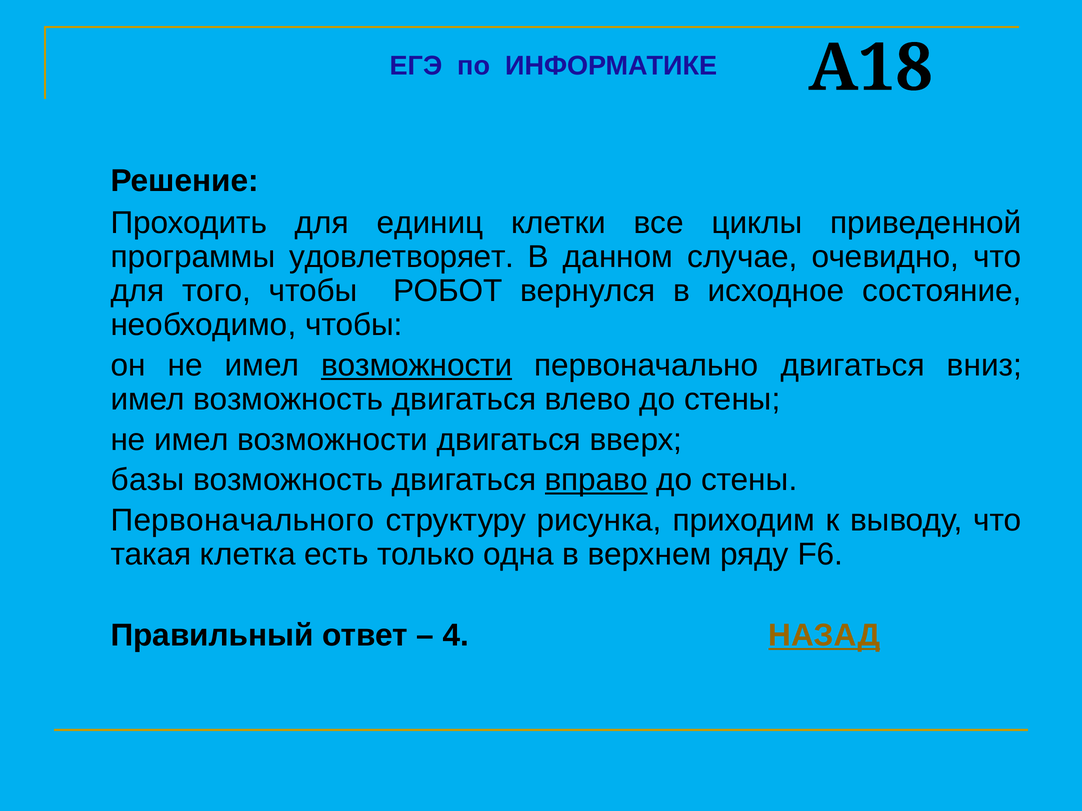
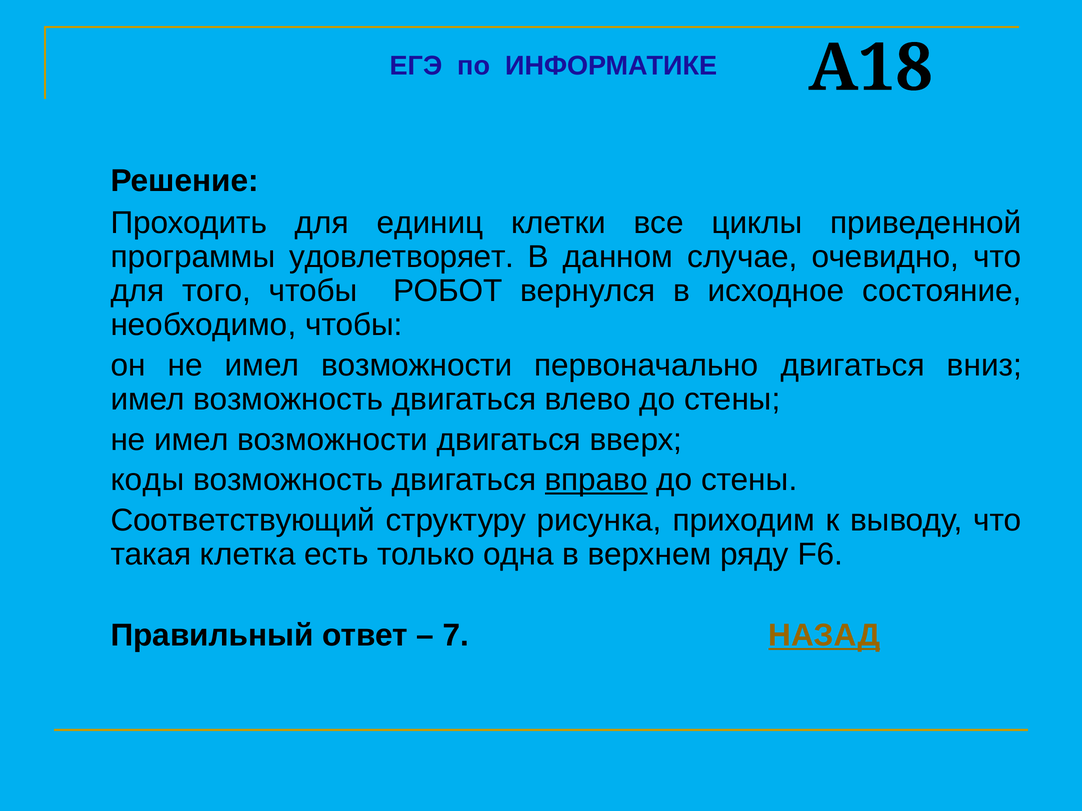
возможности underline: present -> none (417, 366)
базы: базы -> коды (147, 480)
Первоначального: Первоначального -> Соответствующий (243, 521)
4: 4 -> 7 (456, 636)
